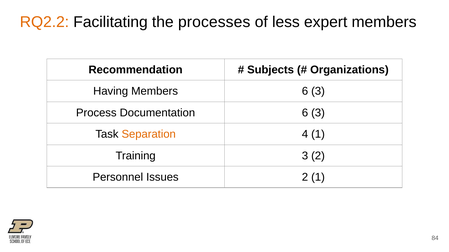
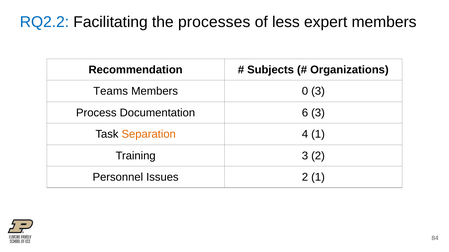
RQ2.2 colour: orange -> blue (44, 22)
Having: Having -> Teams (111, 91)
Members 6: 6 -> 0 (305, 91)
